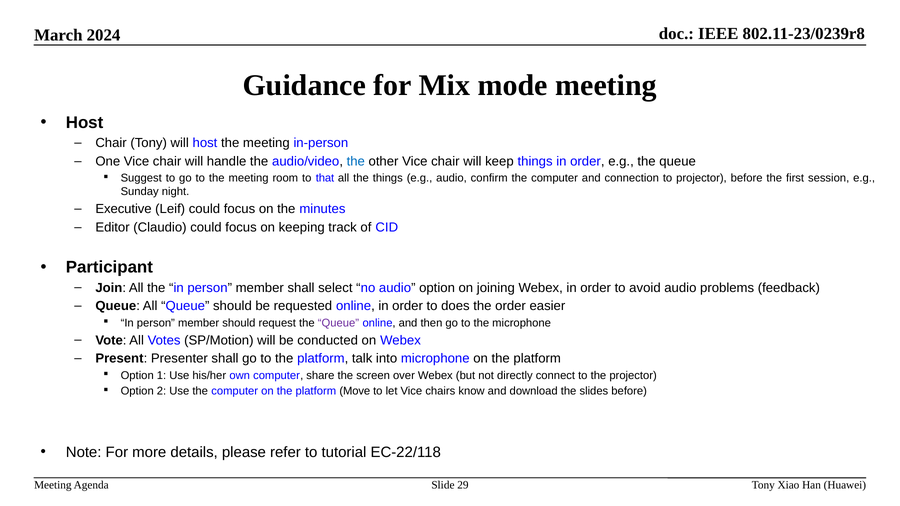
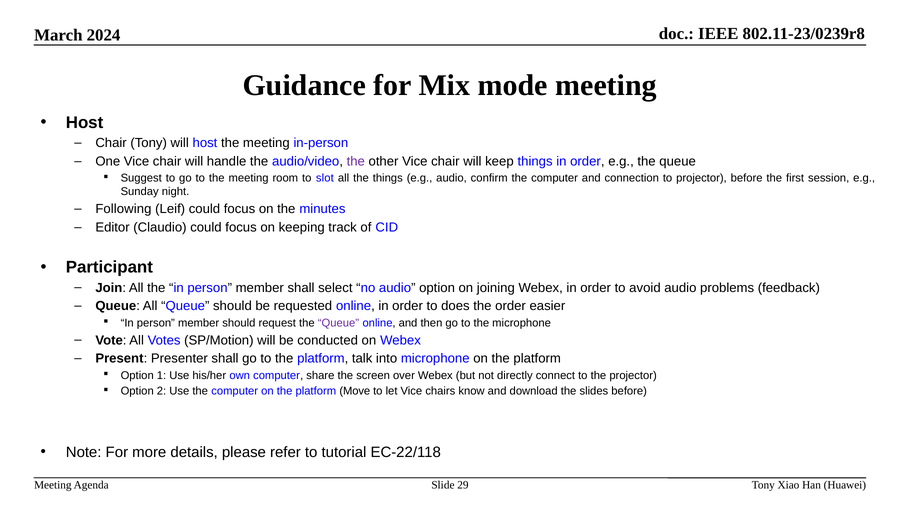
the colour: blue -> purple (356, 161)
that: that -> slot (325, 178)
Executive: Executive -> Following (123, 209)
